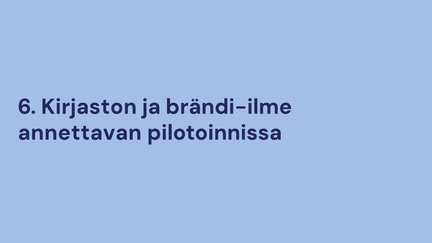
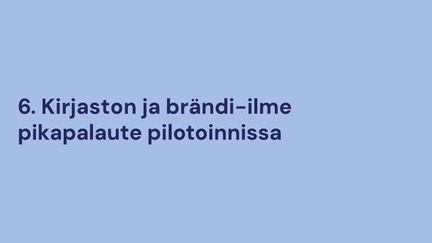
annettavan: annettavan -> pikapalaute (80, 133)
